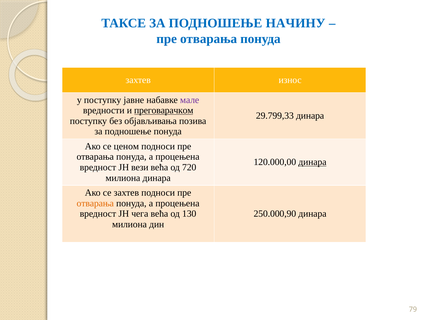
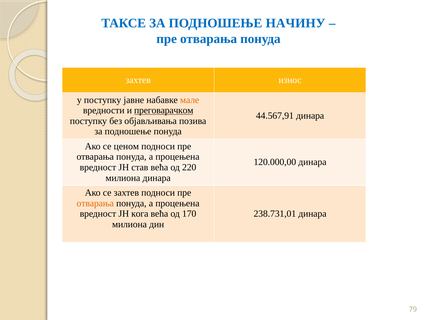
мале colour: purple -> orange (190, 100)
29.799,33: 29.799,33 -> 44.567,91 (275, 116)
динара underline: present -> none (312, 162)
вези: вези -> став (140, 168)
720: 720 -> 220 (189, 168)
чега: чега -> кога (140, 214)
130: 130 -> 170 (189, 214)
250.000,90: 250.000,90 -> 238.731,01 (275, 214)
